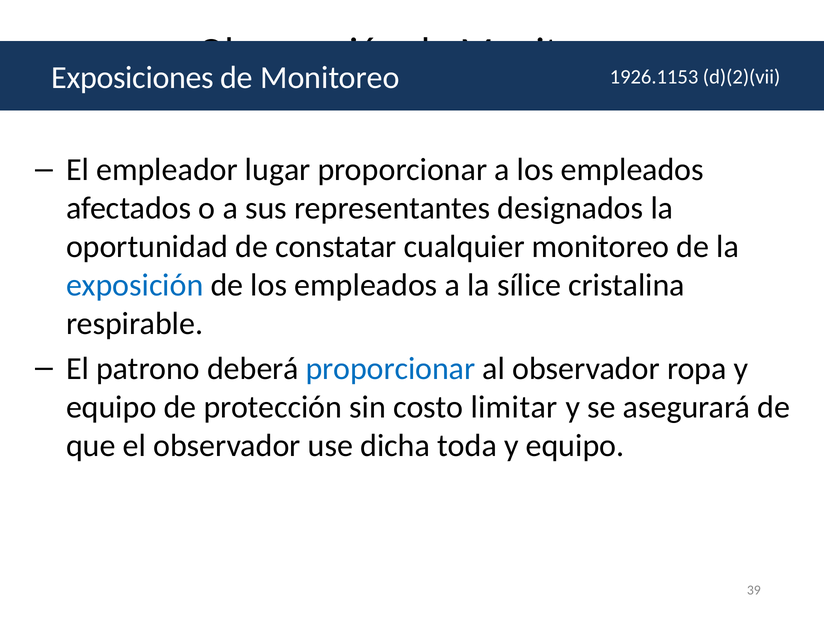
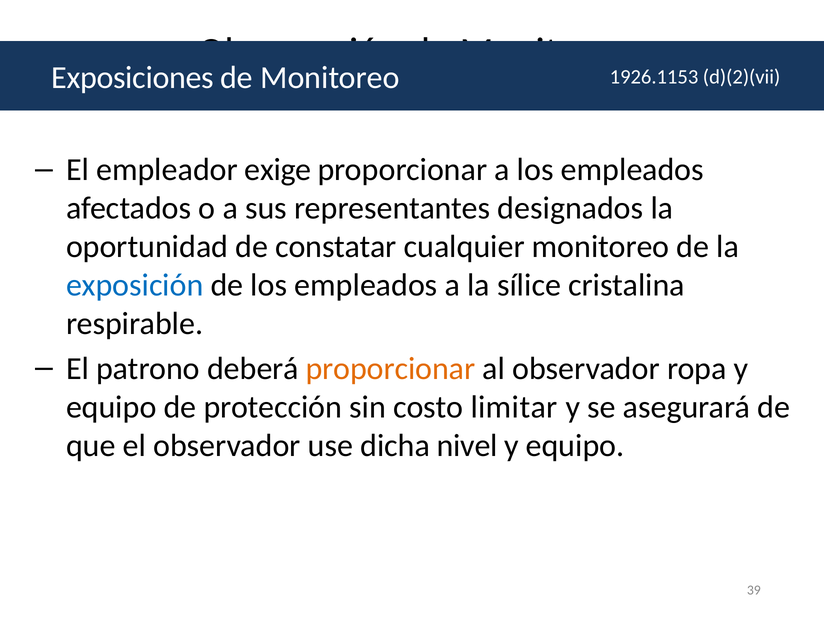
lugar: lugar -> exige (278, 170)
proporcionar colour: blue -> orange (390, 369)
toda: toda -> nivel (467, 445)
